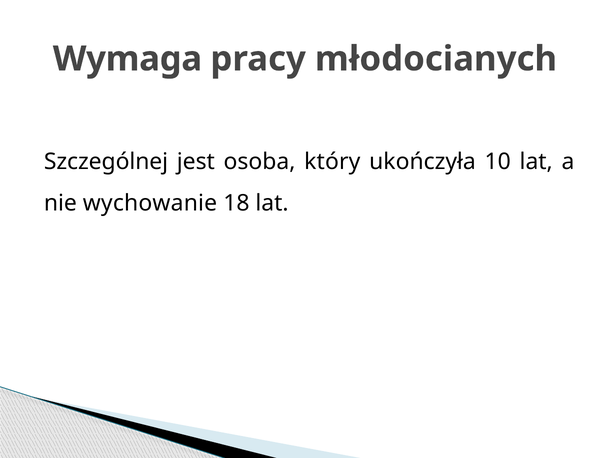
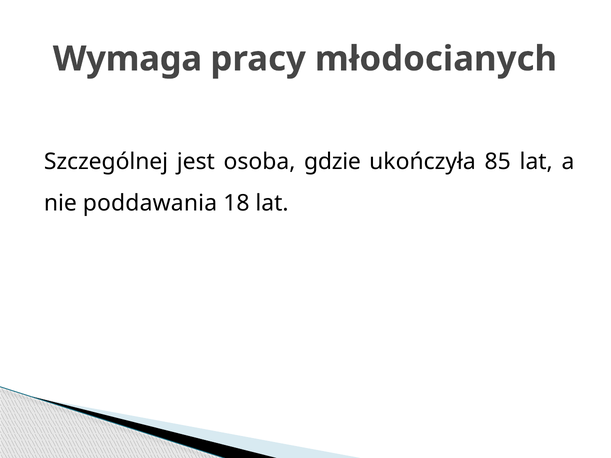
który: który -> gdzie (332, 162)
10: 10 -> 85 (498, 162)
wychowanie: wychowanie -> poddawania (150, 203)
